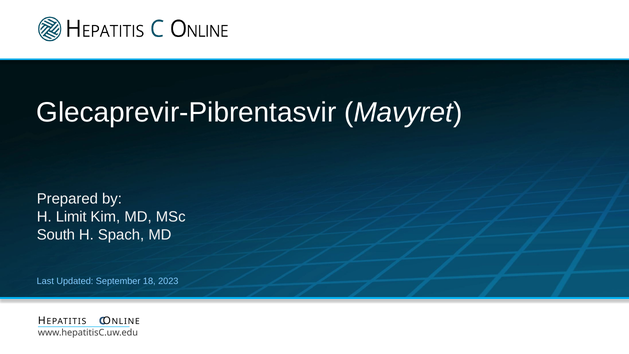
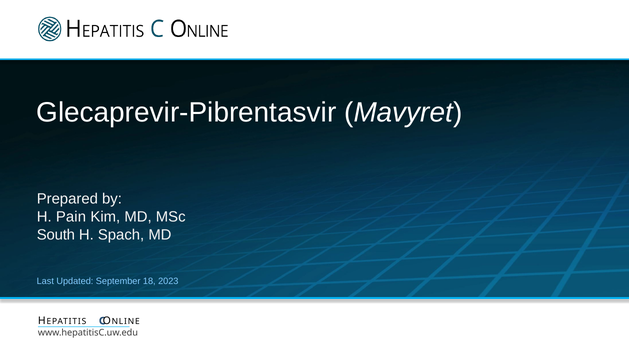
Limit: Limit -> Pain (71, 217)
